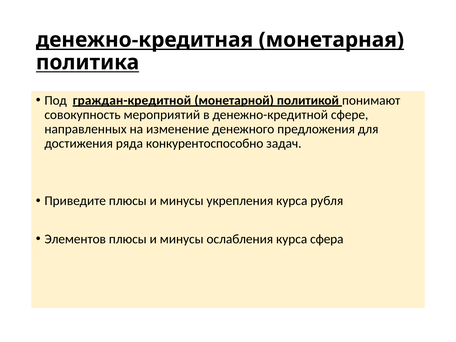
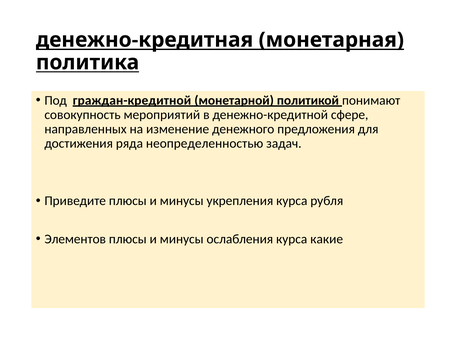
конкурентоспособно: конкурентоспособно -> неопределенностью (205, 144)
сфера: сфера -> какие (327, 239)
